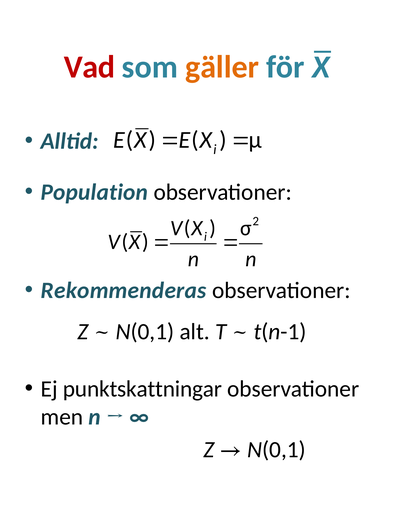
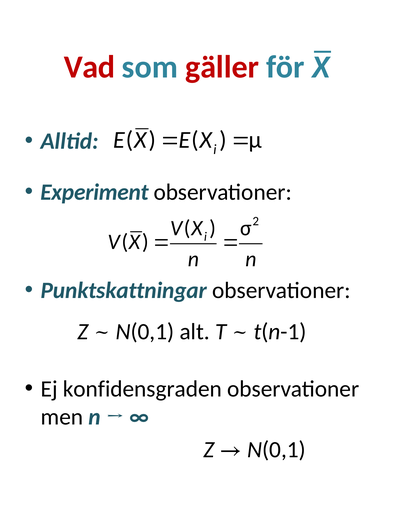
gäller colour: orange -> red (222, 67)
Population: Population -> Experiment (95, 192)
Rekommenderas: Rekommenderas -> Punktskattningar (124, 290)
punktskattningar: punktskattningar -> konfidensgraden (142, 388)
